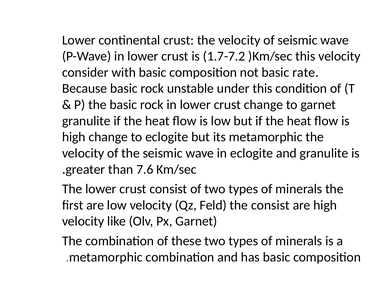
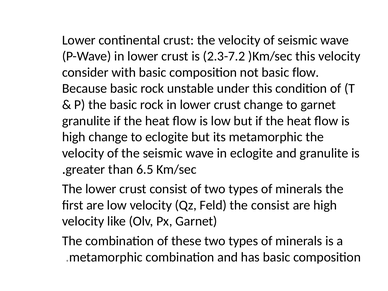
1.7-7.2: 1.7-7.2 -> 2.3-7.2 (224, 56)
basic rate: rate -> flow (306, 72)
7.6: 7.6 -> 6.5 (145, 169)
